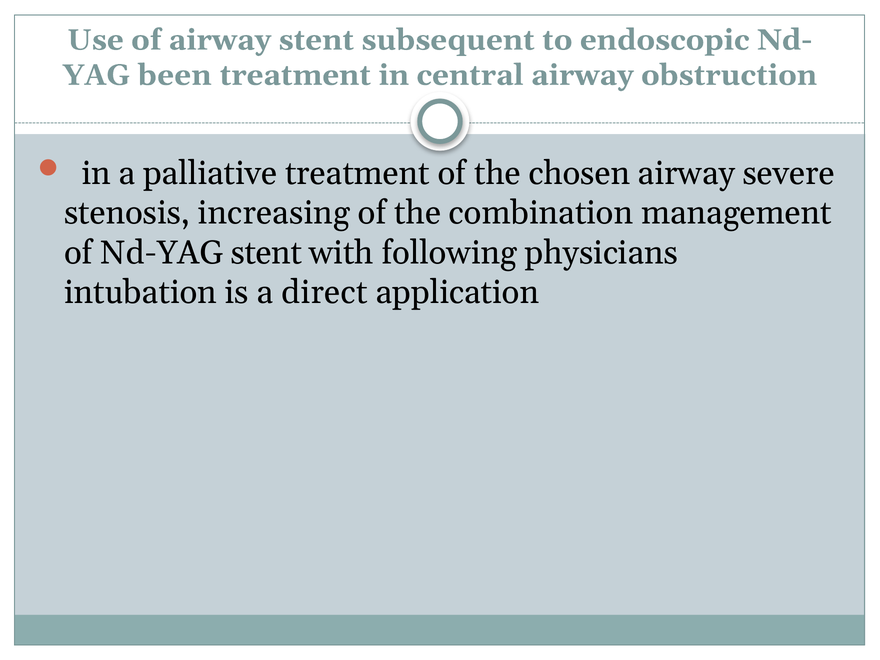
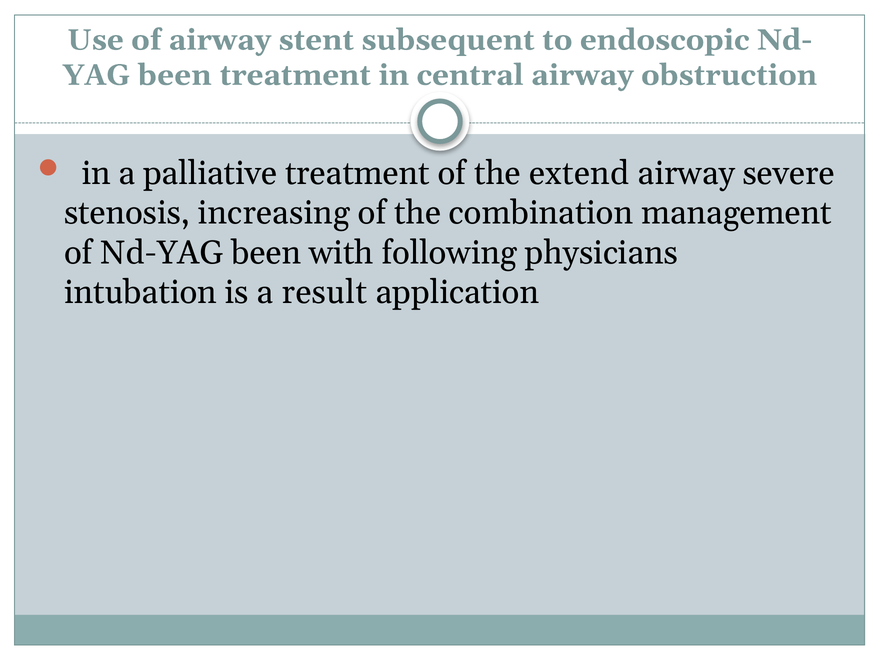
chosen: chosen -> extend (579, 173)
Nd-YAG stent: stent -> been (266, 253)
direct: direct -> result (324, 292)
